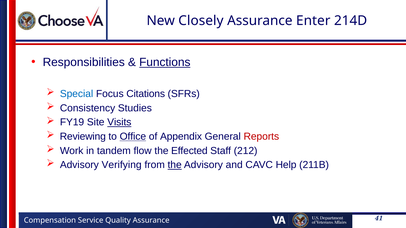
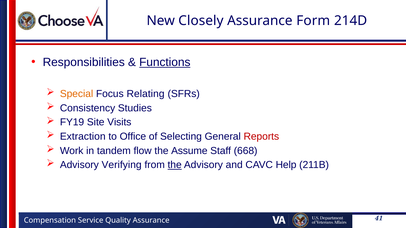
Enter: Enter -> Form (313, 21)
Special colour: blue -> orange (77, 94)
Citations: Citations -> Relating (146, 94)
Visits underline: present -> none (119, 123)
Reviewing: Reviewing -> Extraction (83, 137)
Office underline: present -> none (133, 137)
Appendix: Appendix -> Selecting (181, 137)
Effected: Effected -> Assume (189, 151)
212: 212 -> 668 (246, 151)
